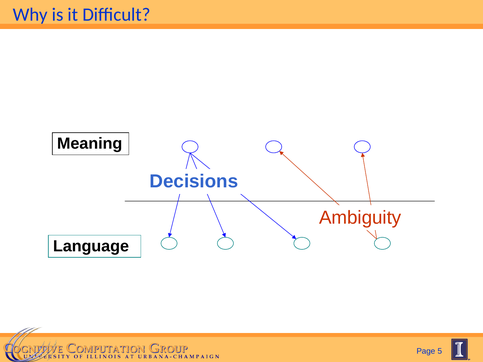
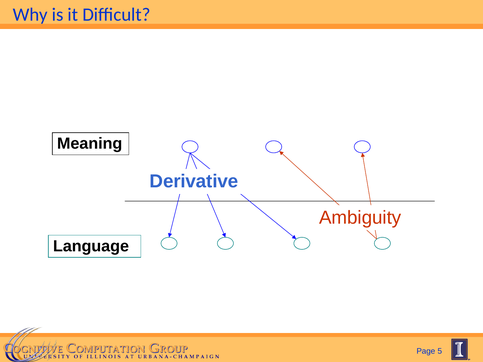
Decisions: Decisions -> Derivative (194, 181)
